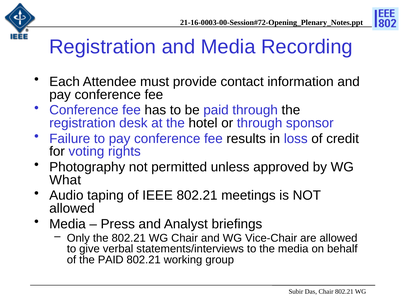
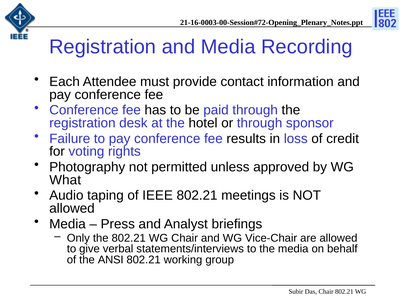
the PAID: PAID -> ANSI (111, 259)
